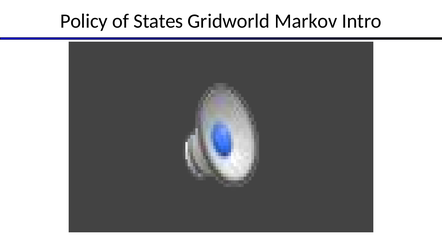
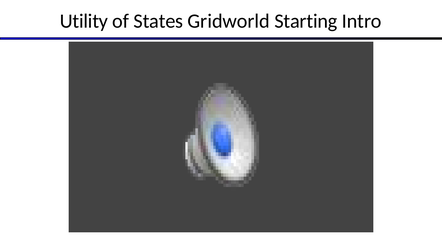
Policy: Policy -> Utility (84, 21)
Markov: Markov -> Starting (306, 21)
